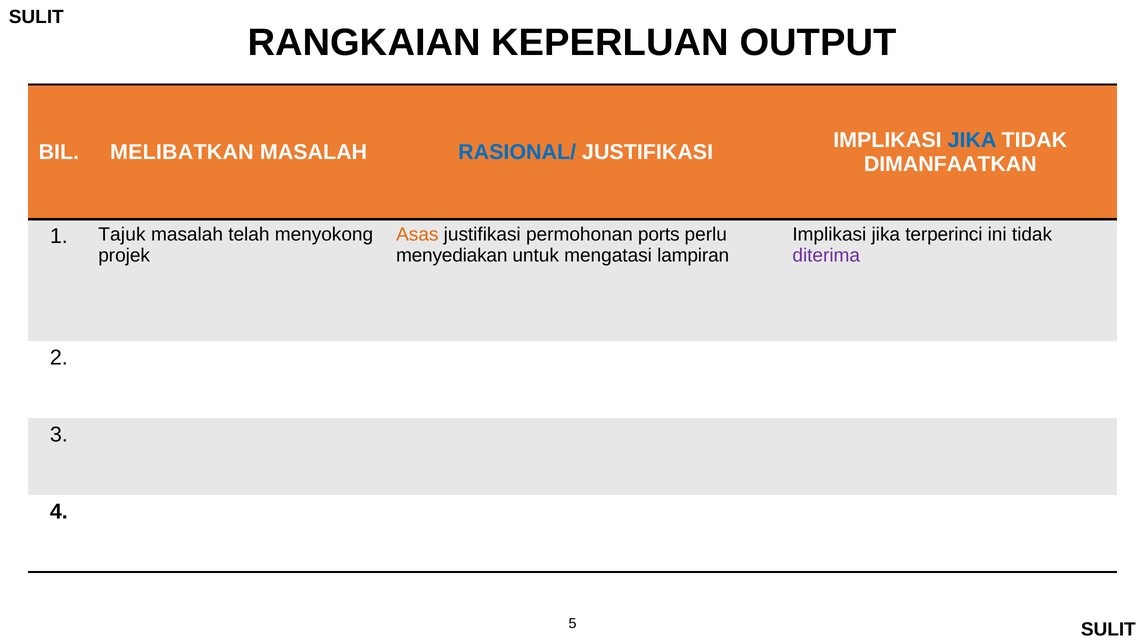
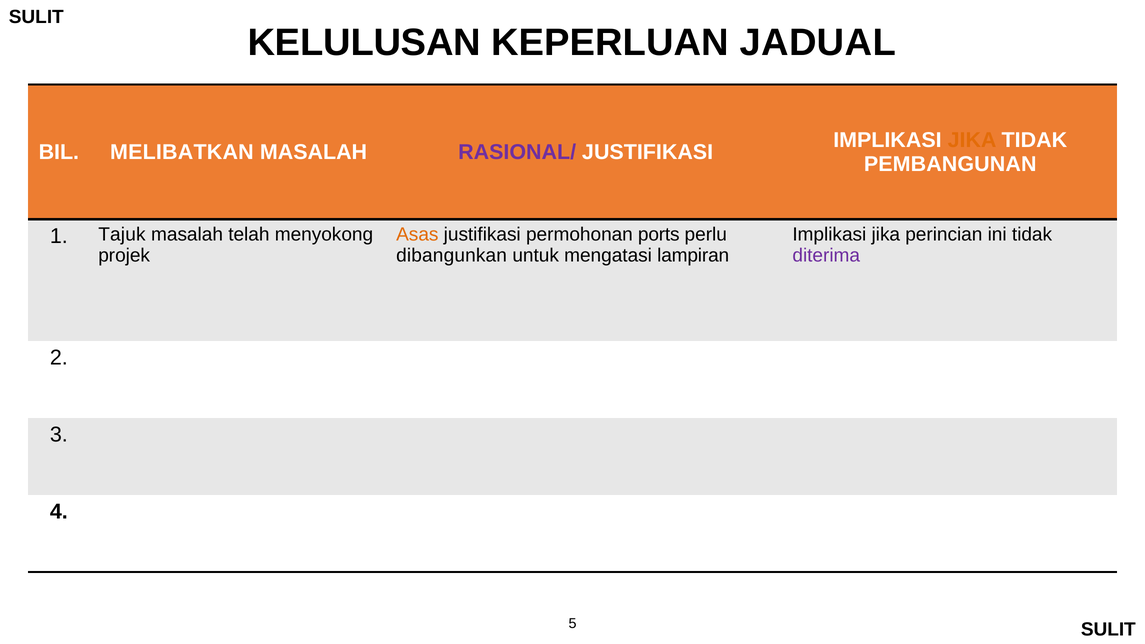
RANGKAIAN: RANGKAIAN -> KELULUSAN (364, 43)
OUTPUT: OUTPUT -> JADUAL (818, 43)
JIKA colour: blue -> orange (972, 140)
RASIONAL/ colour: blue -> purple (517, 152)
DIMANFAATKAN: DIMANFAATKAN -> PEMBANGUNAN (950, 164)
terperinci: terperinci -> perincian (944, 234)
menyediakan: menyediakan -> dibangunkan (452, 256)
